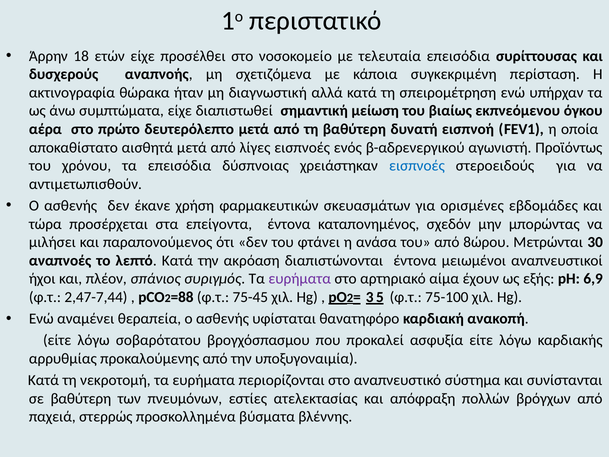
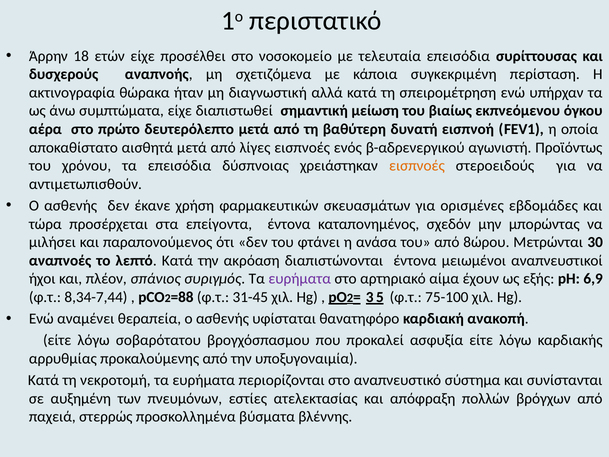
εισπνοές colour: blue -> orange (417, 166)
2,47-7,44: 2,47-7,44 -> 8,34-7,44 (96, 297)
75-45: 75-45 -> 31-45 (250, 297)
σε βαθύτερη: βαθύτερη -> αυξημένη (81, 398)
